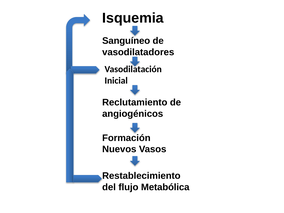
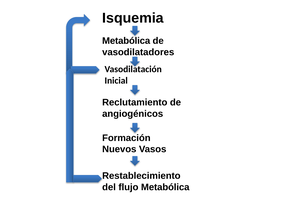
Sanguíneo: Sanguíneo -> Metabólica (126, 41)
